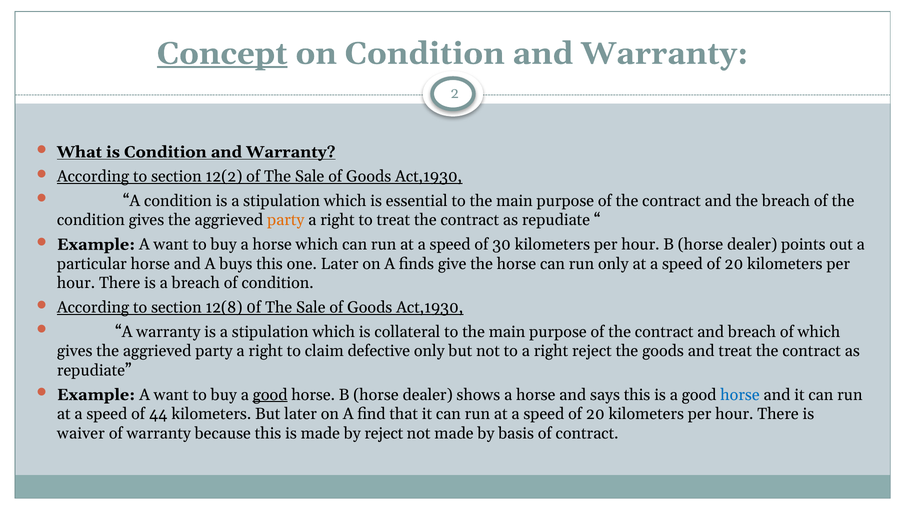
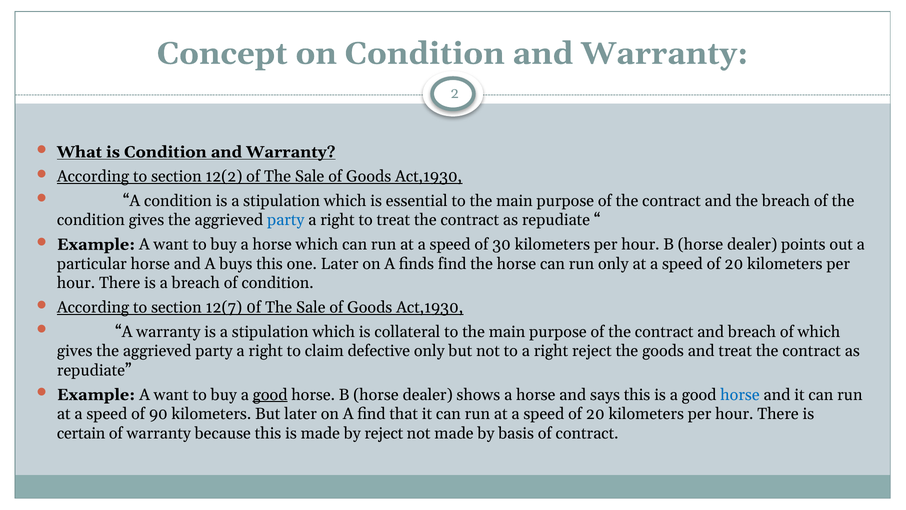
Concept underline: present -> none (222, 54)
party colour: orange -> blue (286, 220)
finds give: give -> find (452, 264)
12(8: 12(8 -> 12(7 (224, 307)
44: 44 -> 90 (158, 414)
waiver: waiver -> certain (81, 433)
